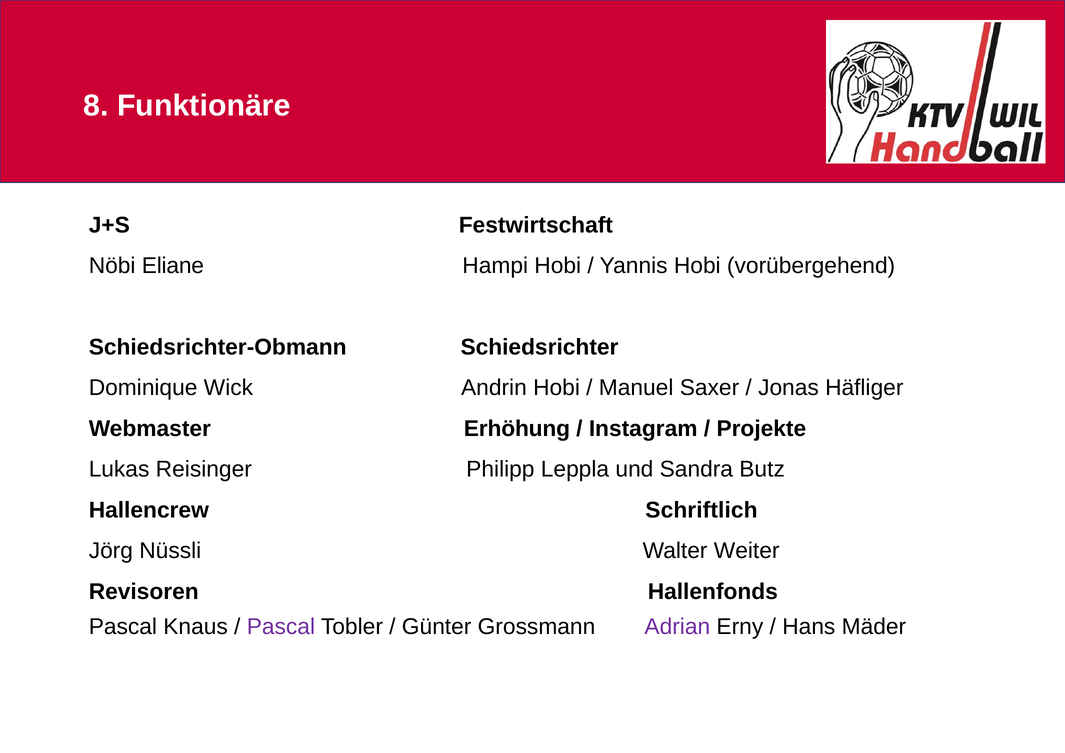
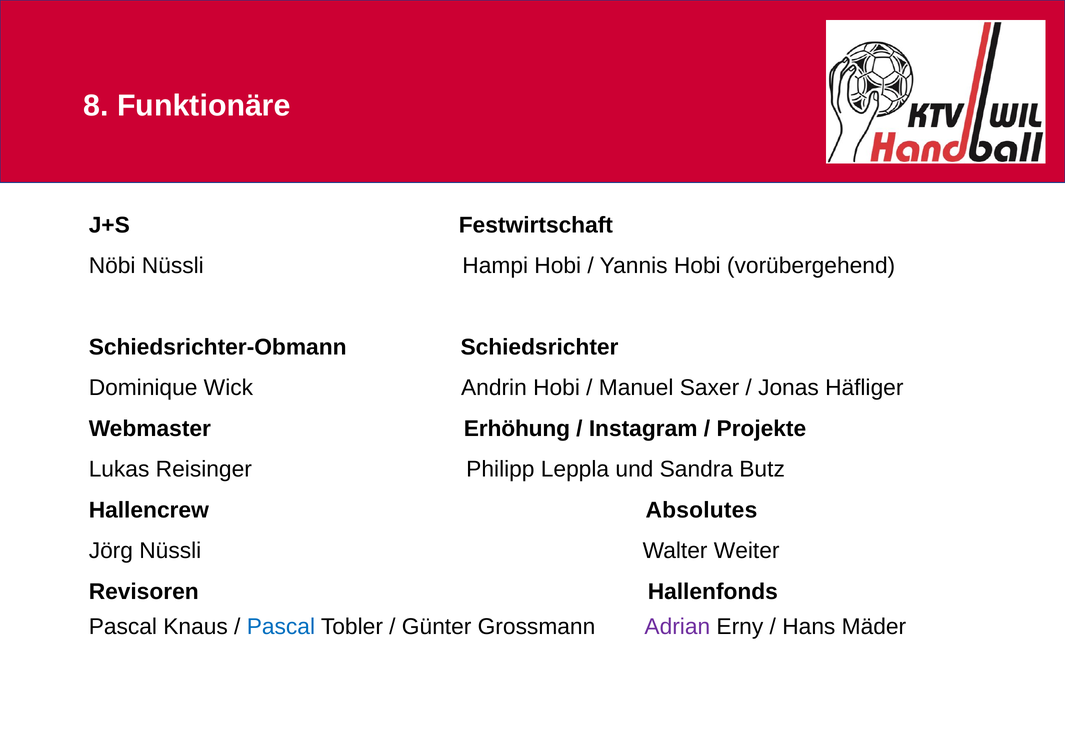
Nöbi Eliane: Eliane -> Nüssli (173, 266)
Schriftlich: Schriftlich -> Absolutes (701, 510)
Pascal colour: purple -> blue (281, 627)
